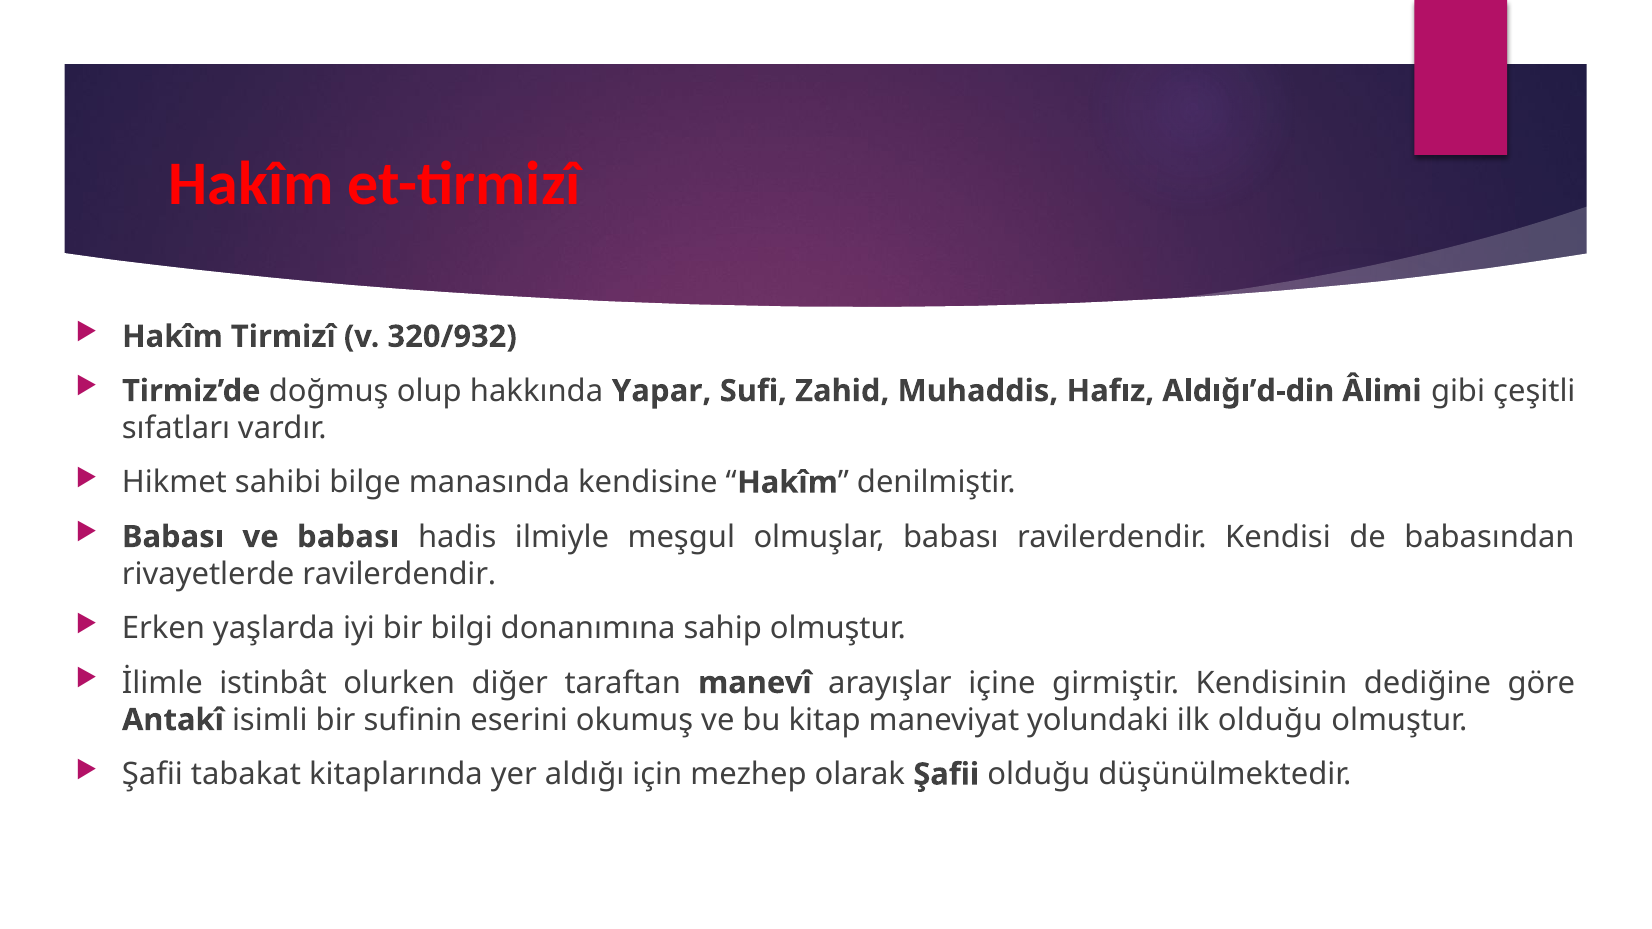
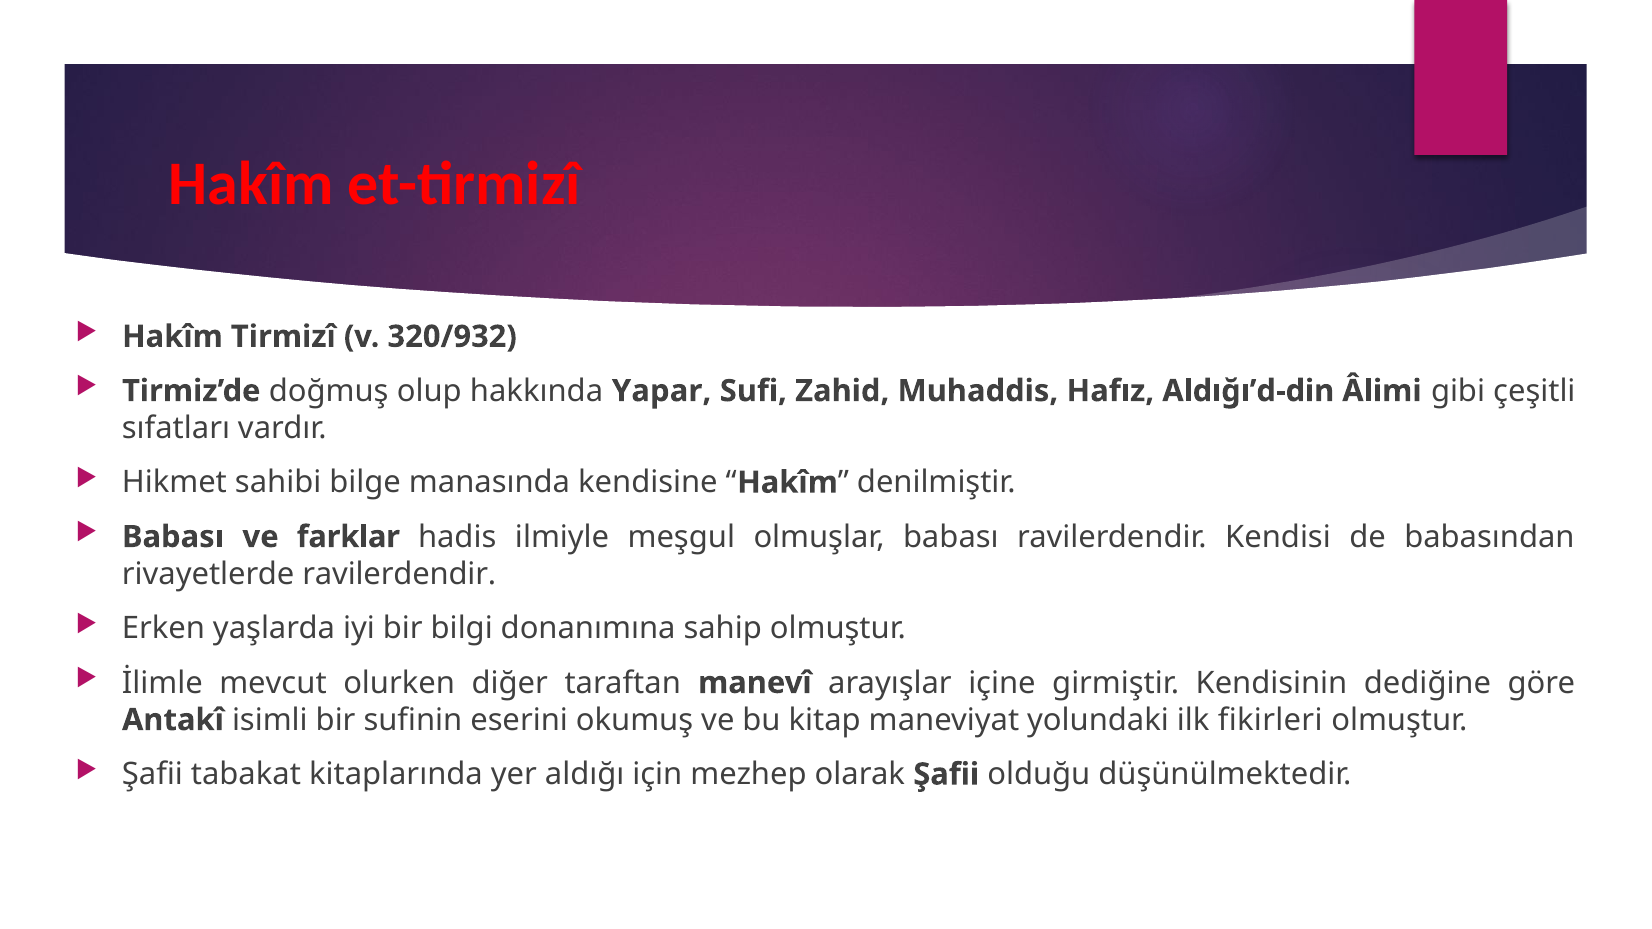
ve babası: babası -> farklar (348, 537)
istinbât: istinbât -> mevcut (273, 683)
ilk olduğu: olduğu -> fikirleri (1270, 720)
